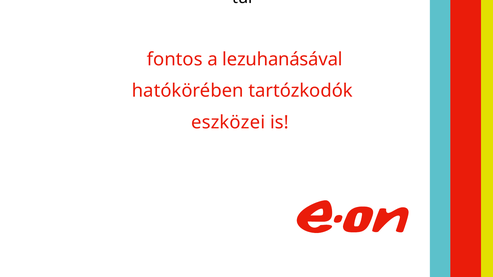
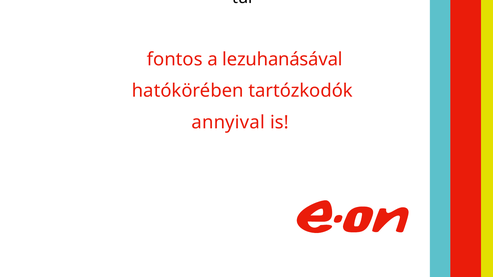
eszközei: eszközei -> annyival (228, 123)
